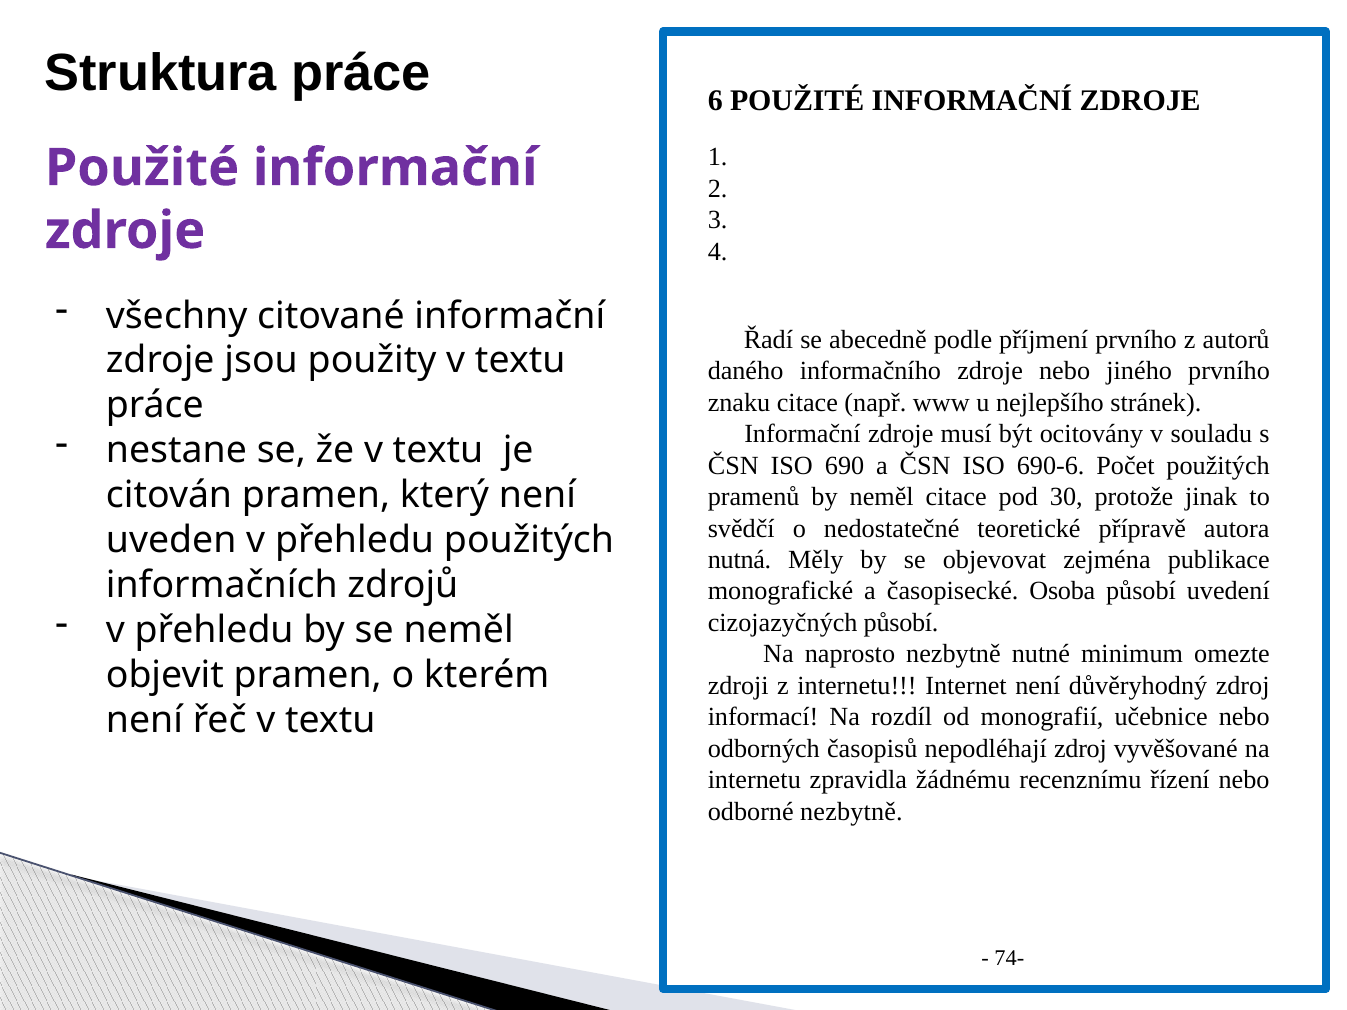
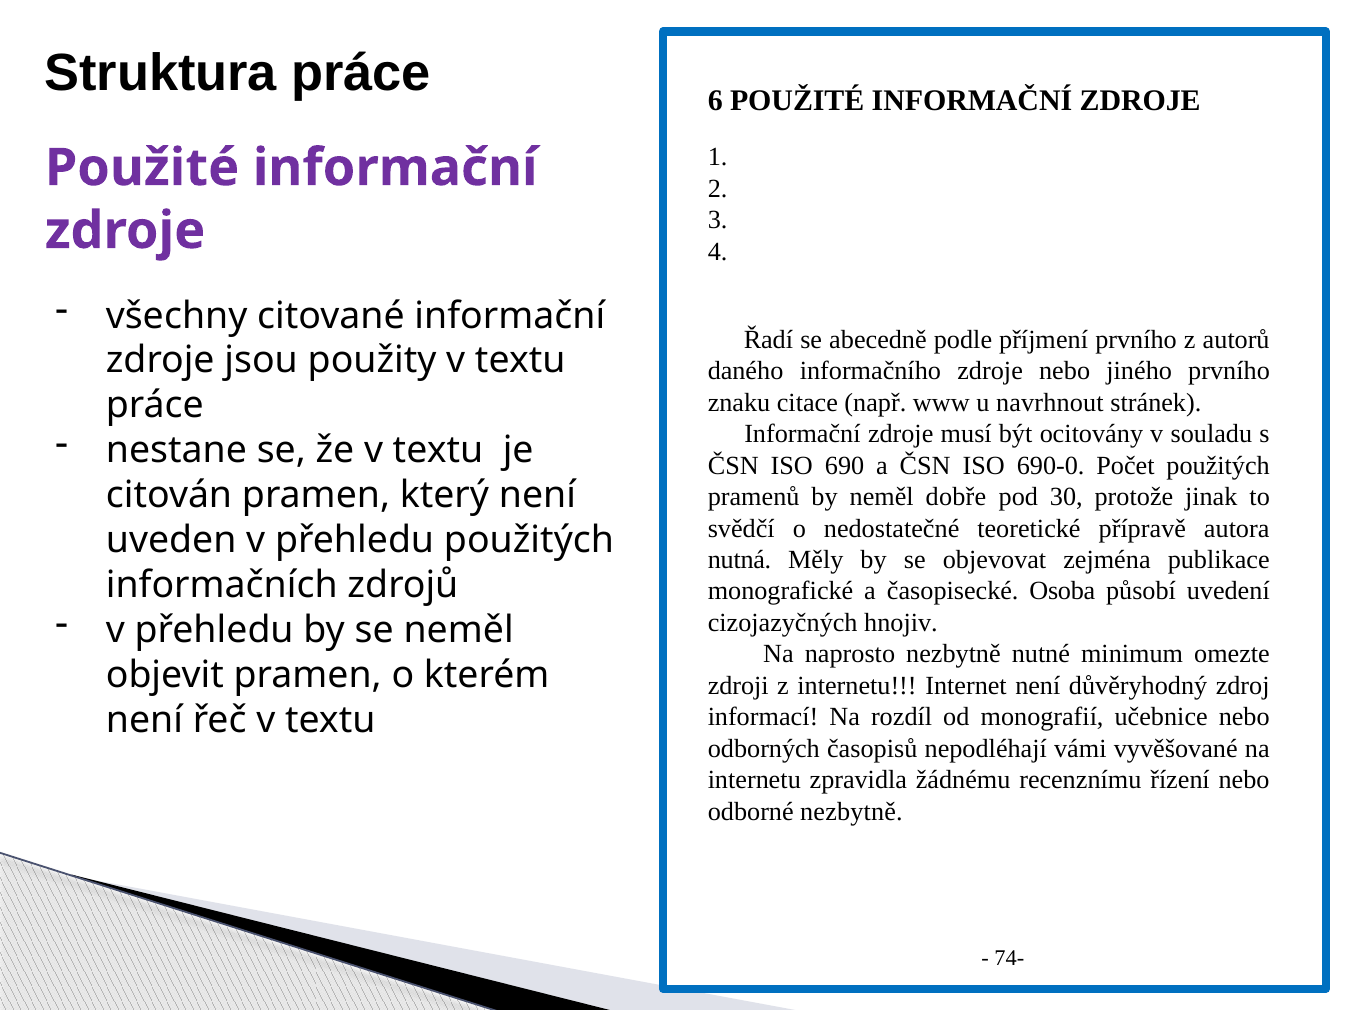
nejlepšího: nejlepšího -> navrhnout (1050, 403)
690-6: 690-6 -> 690-0 (1051, 466)
neměl citace: citace -> dobře (956, 497)
cizojazyčných působí: působí -> hnojiv (901, 623)
nepodléhají zdroj: zdroj -> vámi (1080, 749)
